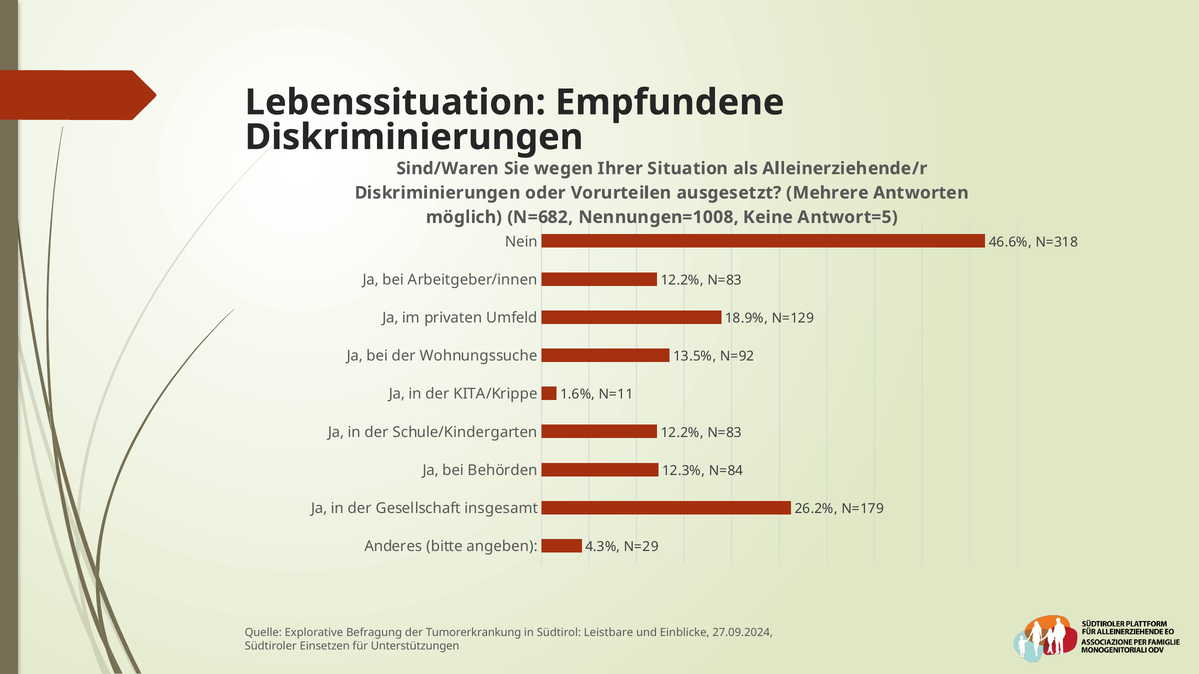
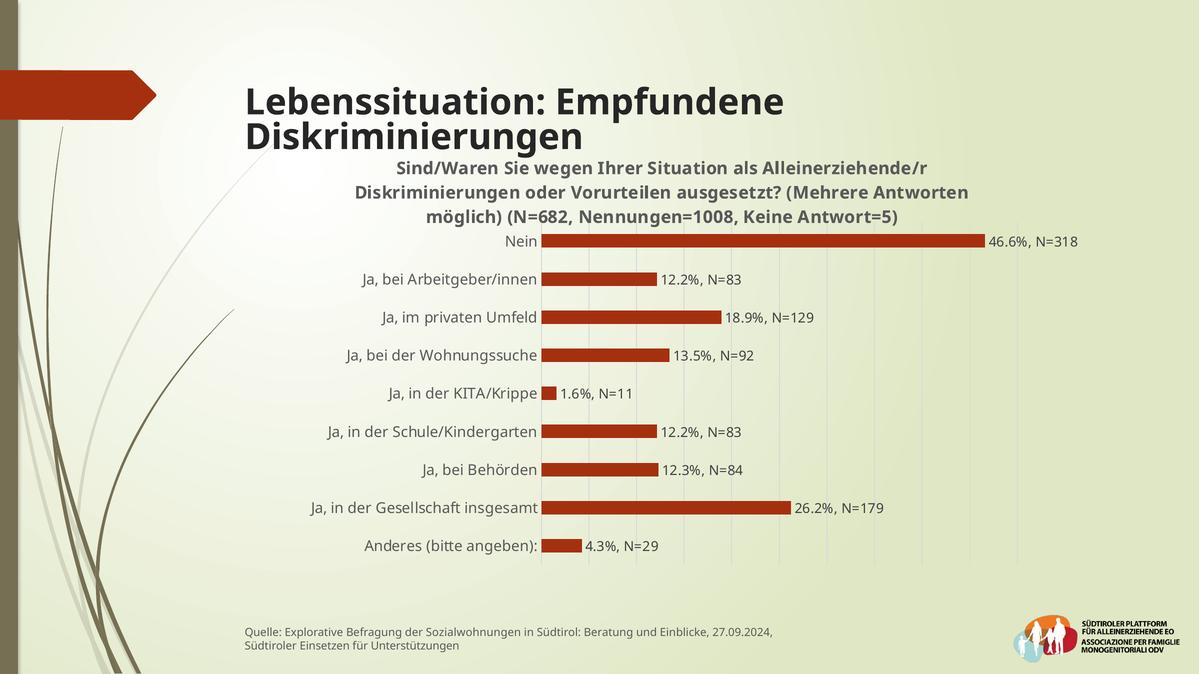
Tumorerkrankung: Tumorerkrankung -> Sozialwohnungen (473, 633)
Leistbare: Leistbare -> Beratung (608, 633)
